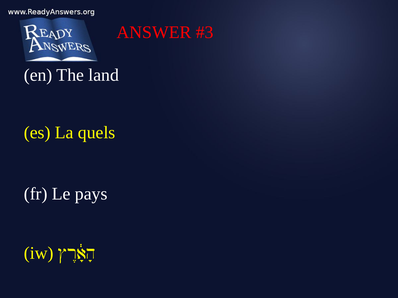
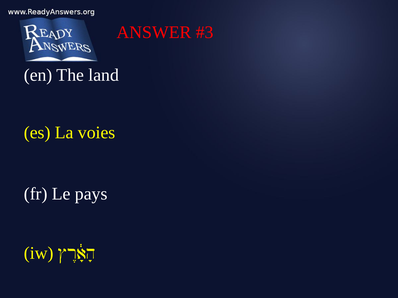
quels: quels -> voies (97, 133)
